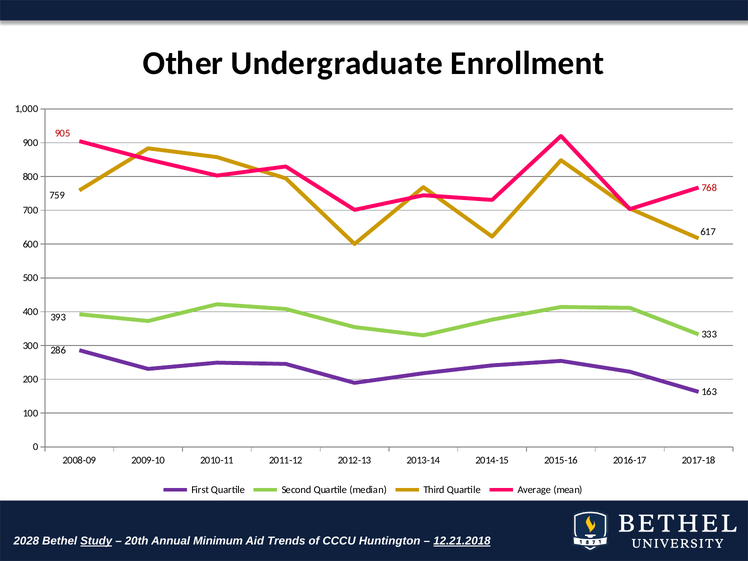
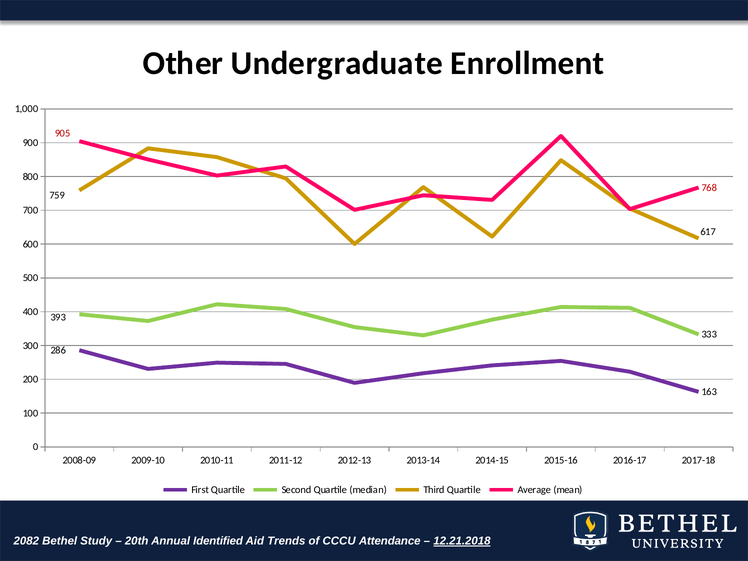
2028: 2028 -> 2082 (26, 541)
Study underline: present -> none (96, 541)
Minimum: Minimum -> Identified (218, 541)
Huntington: Huntington -> Attendance (390, 541)
